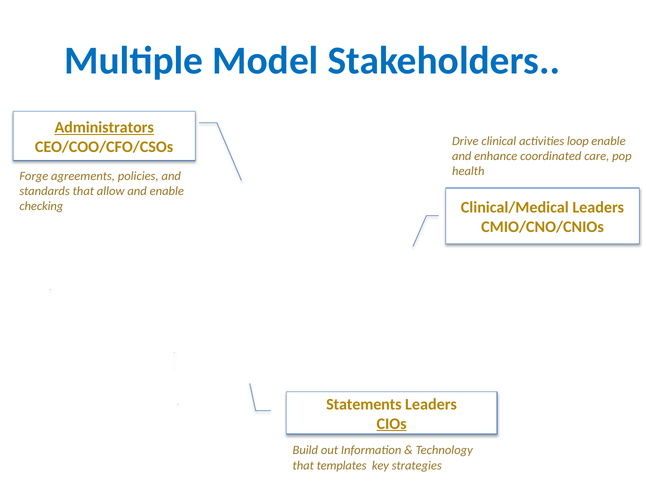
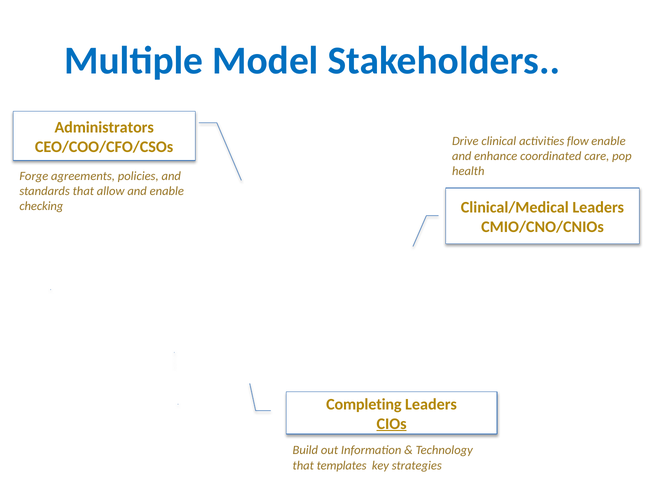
Administrators underline: present -> none (104, 127)
loop: loop -> flow (578, 141)
Statements: Statements -> Completing (364, 404)
